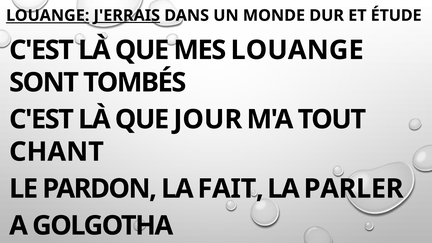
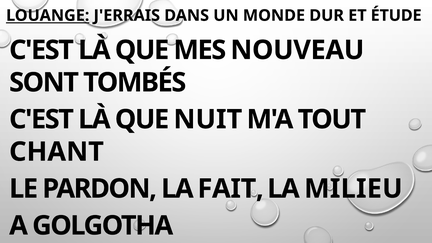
J'ERRAIS underline: present -> none (127, 15)
MES LOUANGE: LOUANGE -> NOUVEAU (297, 50)
JOUR: JOUR -> NUIT (208, 119)
PARLER: PARLER -> MILIEU (353, 189)
